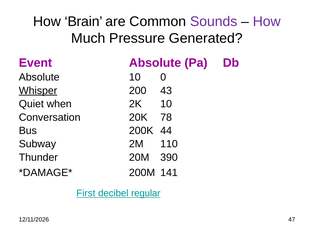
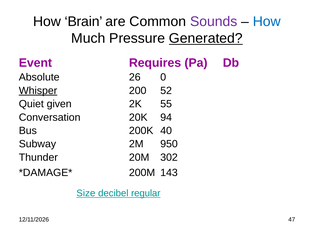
How colour: purple -> blue (267, 22)
Generated underline: none -> present (206, 38)
Event Absolute: Absolute -> Requires (155, 63)
Absolute 10: 10 -> 26 (135, 77)
43: 43 -> 52 (166, 91)
when: when -> given (59, 104)
2K 10: 10 -> 55 (166, 104)
78: 78 -> 94 (166, 118)
44: 44 -> 40 (166, 131)
110: 110 -> 950 (169, 144)
390: 390 -> 302 (169, 158)
141: 141 -> 143 (169, 173)
First: First -> Size (86, 194)
